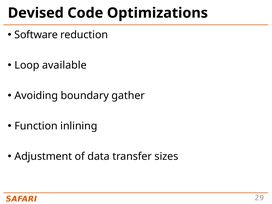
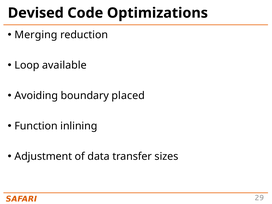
Software: Software -> Merging (36, 35)
gather: gather -> placed (128, 96)
